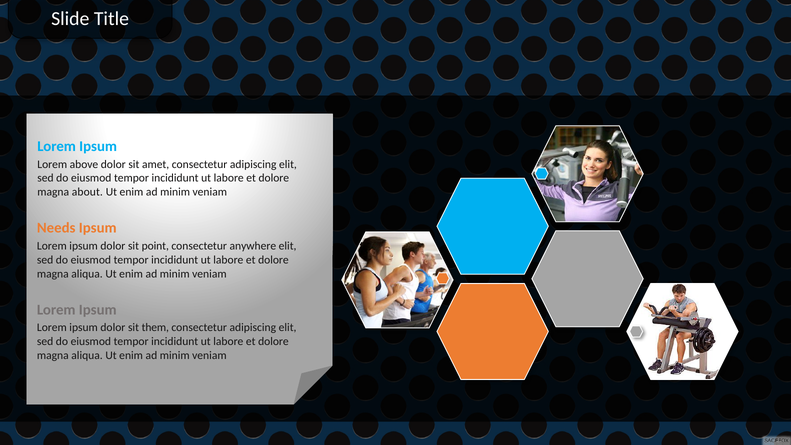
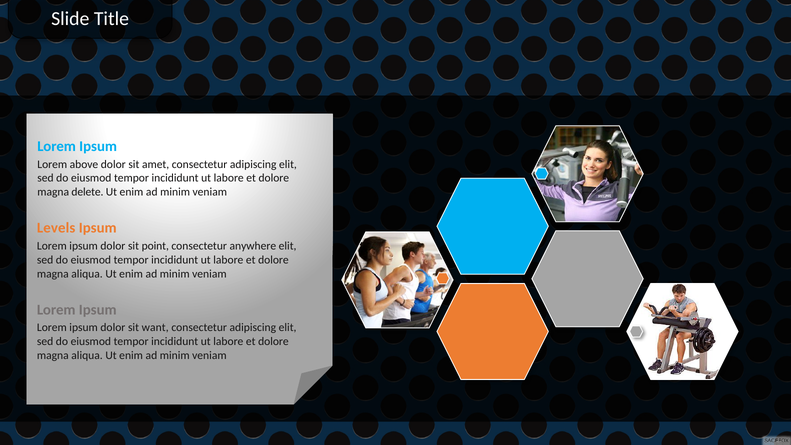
about: about -> delete (87, 192)
Needs: Needs -> Levels (56, 228)
them: them -> want (155, 328)
